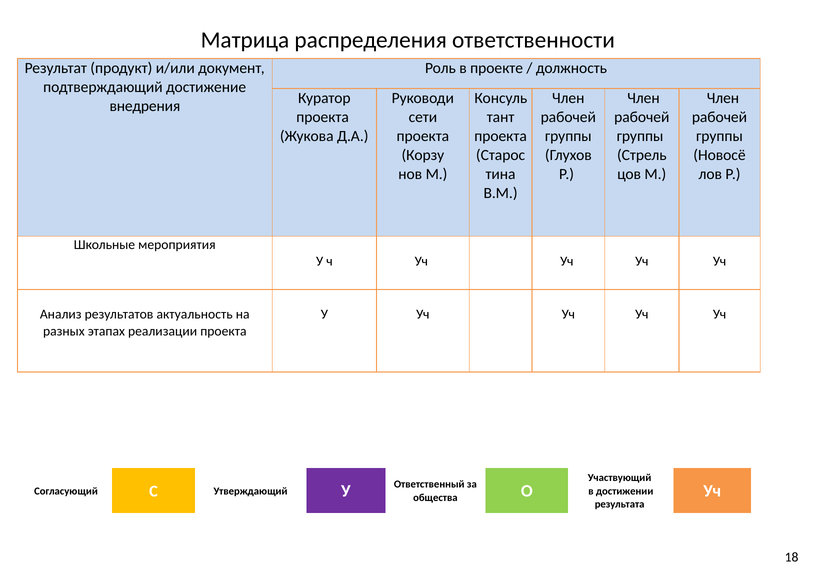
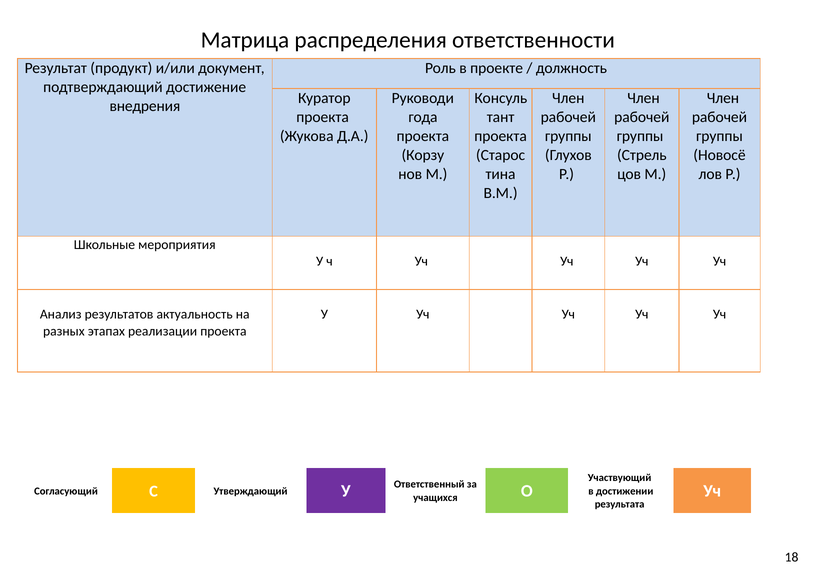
сети: сети -> года (423, 117)
общества: общества -> учащихся (435, 498)
